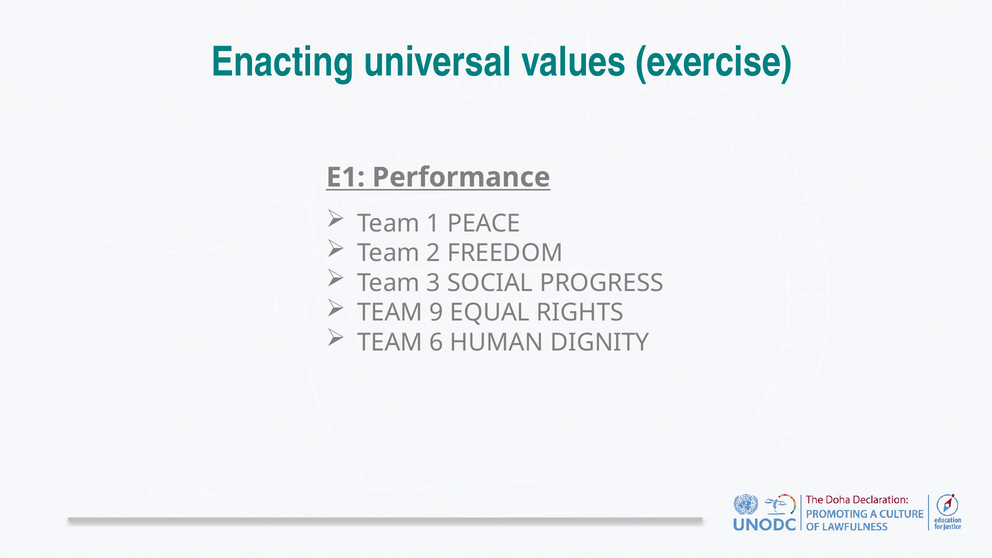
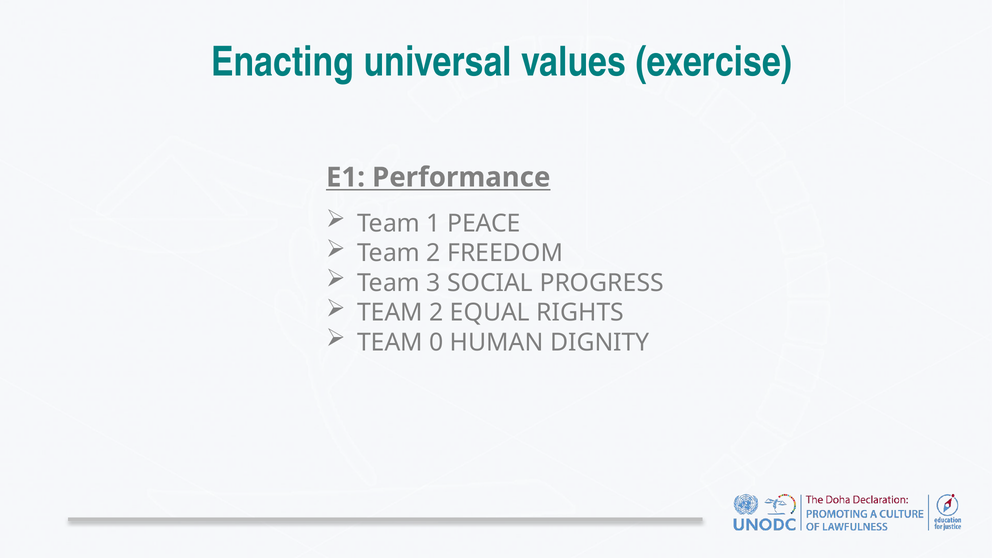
9: 9 -> 2 (436, 313)
6: 6 -> 0 (436, 342)
